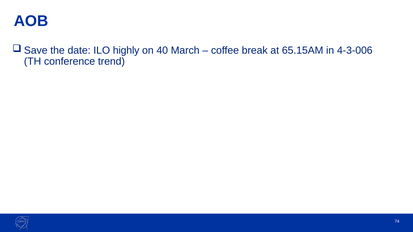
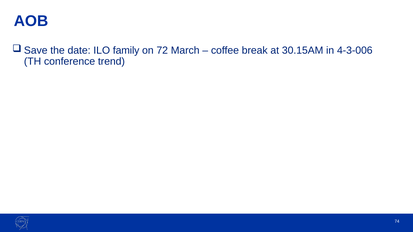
highly: highly -> family (126, 50)
40: 40 -> 72 (162, 50)
65.15AM: 65.15AM -> 30.15AM (303, 50)
